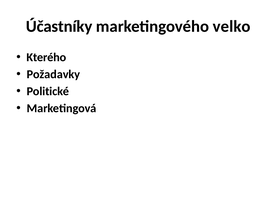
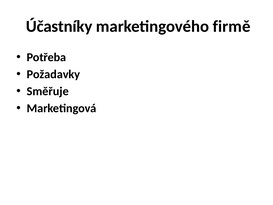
velko: velko -> firmě (232, 26)
Kterého: Kterého -> Potřeba (46, 57)
Politické: Politické -> Směřuje (48, 91)
